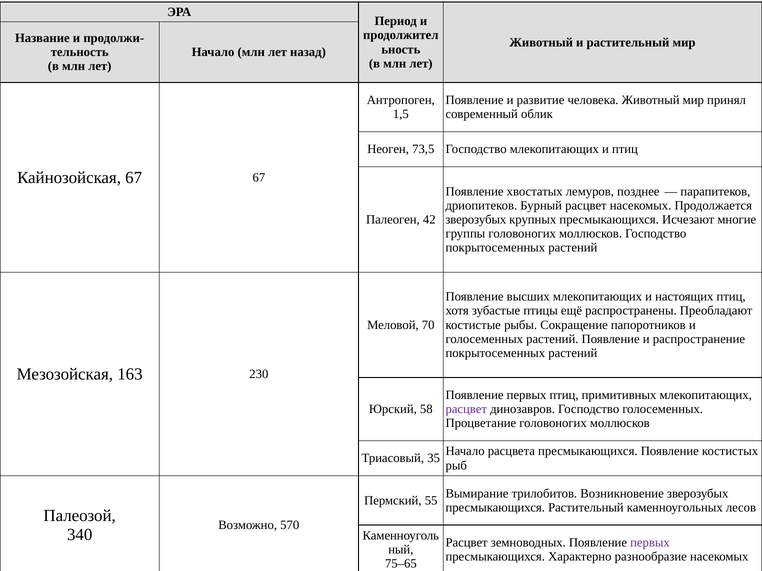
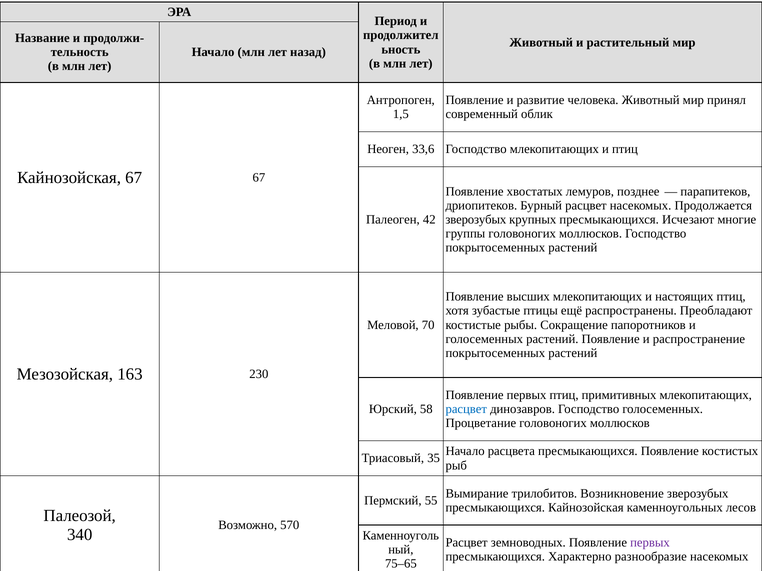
73,5: 73,5 -> 33,6 (423, 149)
расцвет colour: purple -> blue (466, 410)
пресмыкающихся Растительный: Растительный -> Кайнозойская (586, 508)
